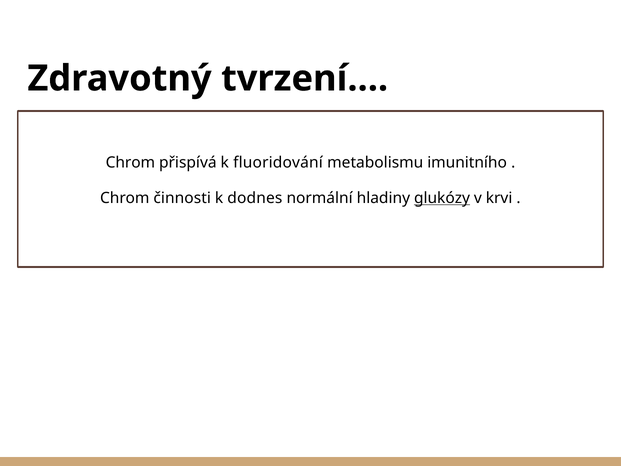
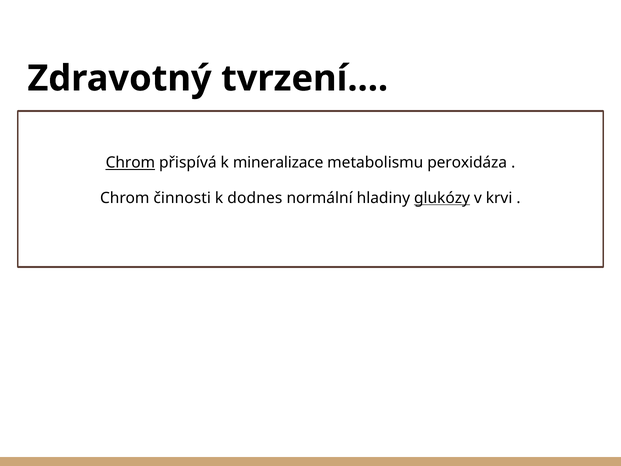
Chrom underline: none -> present (130, 163)
fluoridování: fluoridování -> mineralizace (278, 163)
imunitního: imunitního -> peroxidáza (467, 163)
